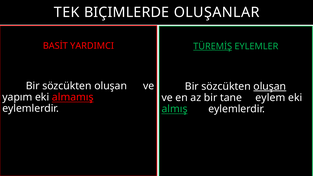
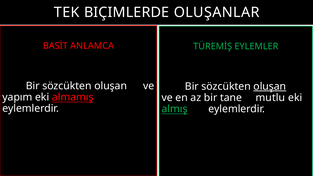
YARDIMCI: YARDIMCI -> ANLAMCA (92, 46)
TÜREMİŞ underline: present -> none (213, 46)
eylem: eylem -> mutlu (270, 98)
